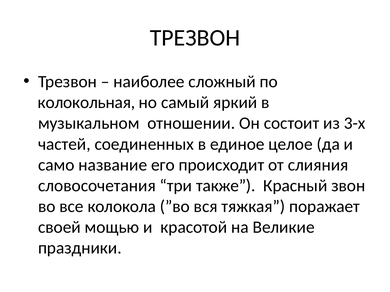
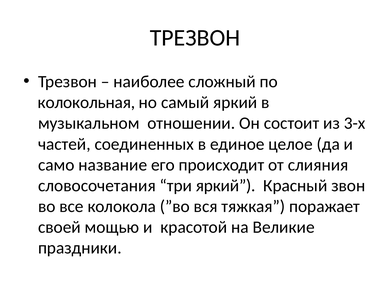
три также: также -> яркий (226, 186)
